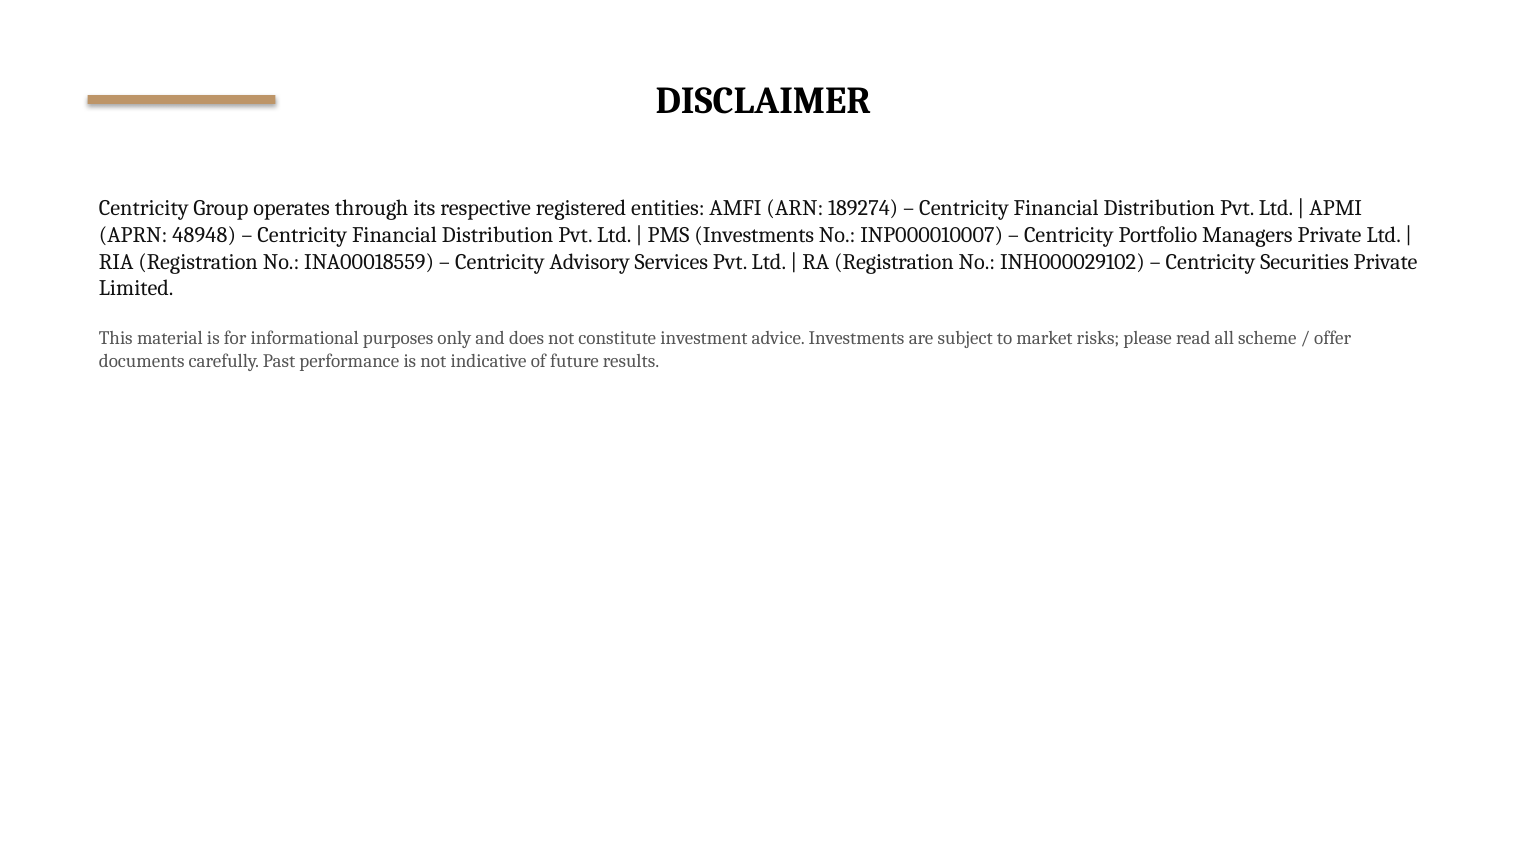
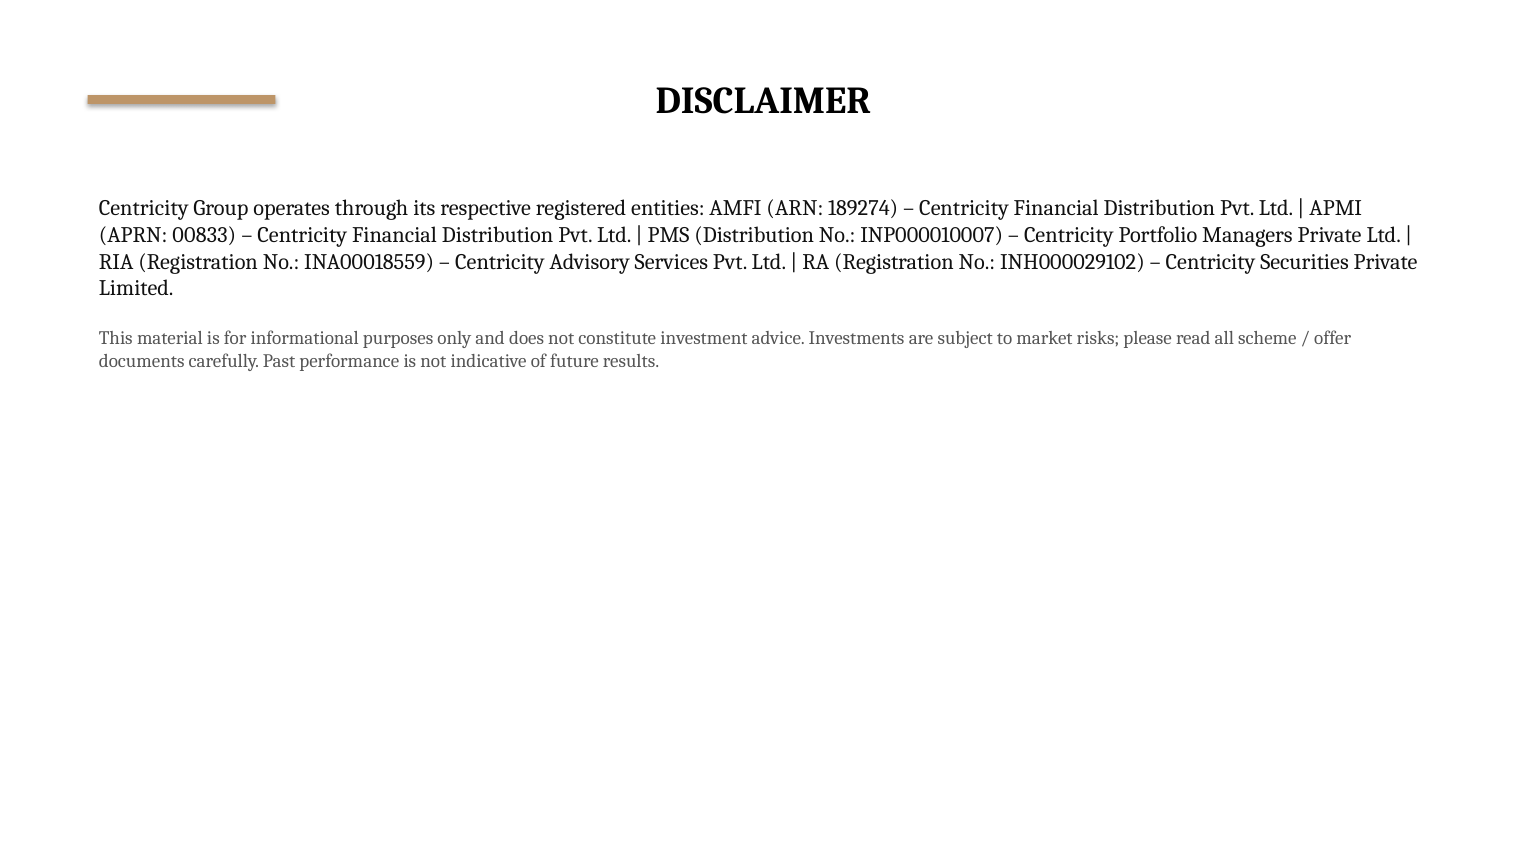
48948: 48948 -> 00833 (204, 235)
PMS Investments: Investments -> Distribution (754, 235)
